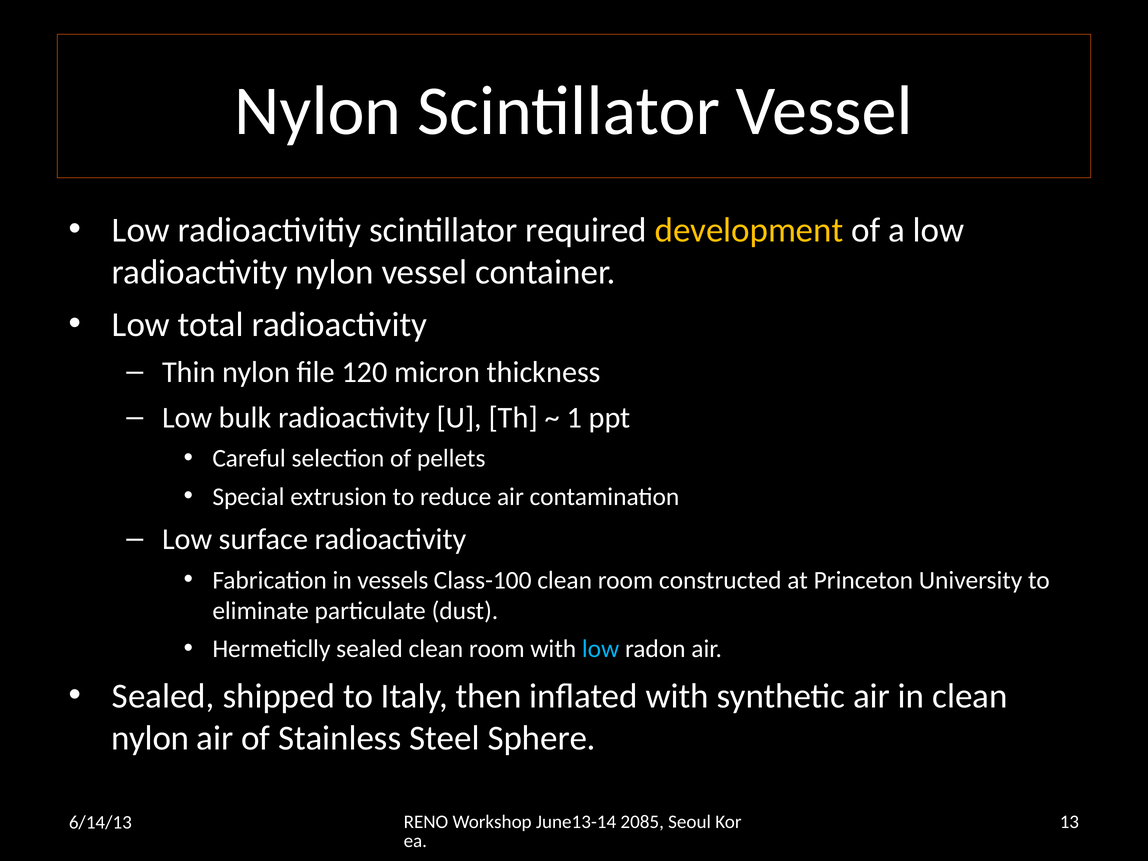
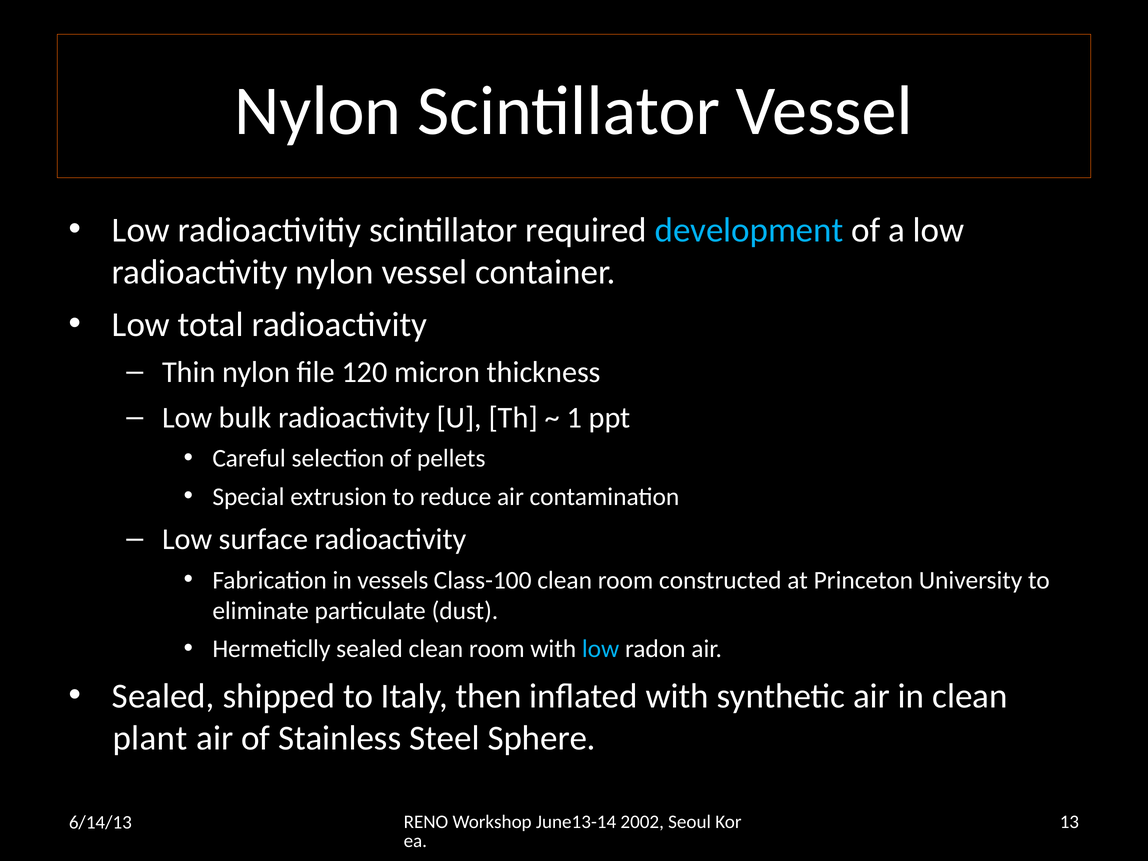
development colour: yellow -> light blue (749, 230)
nylon: nylon -> plant (150, 738)
2085: 2085 -> 2002 (642, 822)
